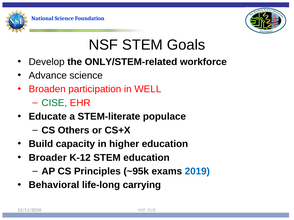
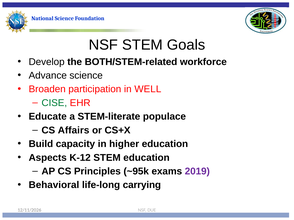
ONLY/STEM-related: ONLY/STEM-related -> BOTH/STEM-related (131, 62)
Others: Others -> Affairs (74, 131)
Broader: Broader -> Aspects (48, 158)
2019 colour: blue -> purple (197, 172)
